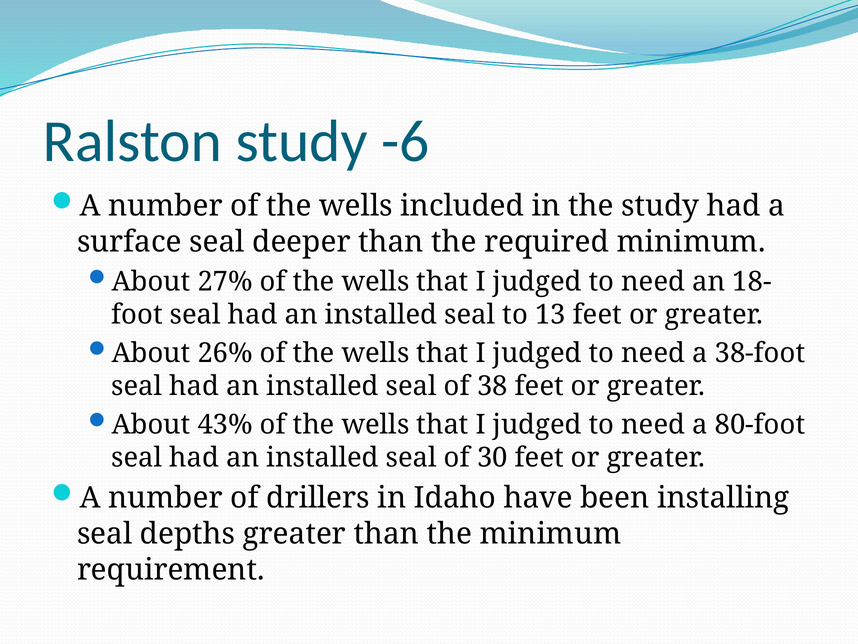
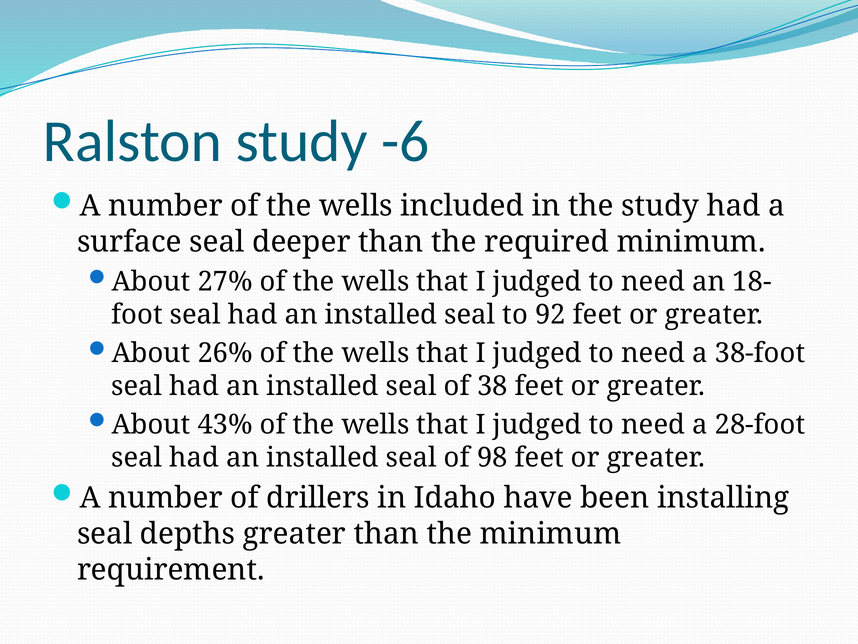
13: 13 -> 92 (550, 314)
80-foot: 80-foot -> 28-foot (760, 424)
30: 30 -> 98 (492, 457)
